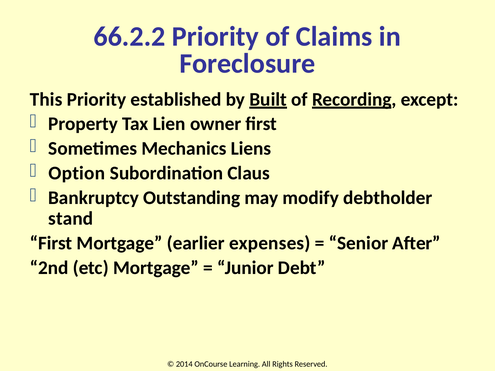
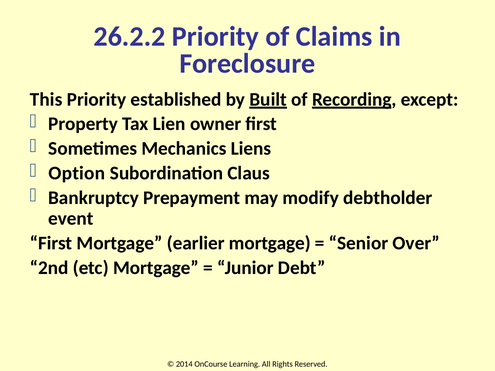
66.2.2: 66.2.2 -> 26.2.2 (130, 36)
Outstanding: Outstanding -> Prepayment (192, 198)
stand: stand -> event (71, 219)
earlier expenses: expenses -> mortgage (270, 243)
After: After -> Over (416, 243)
